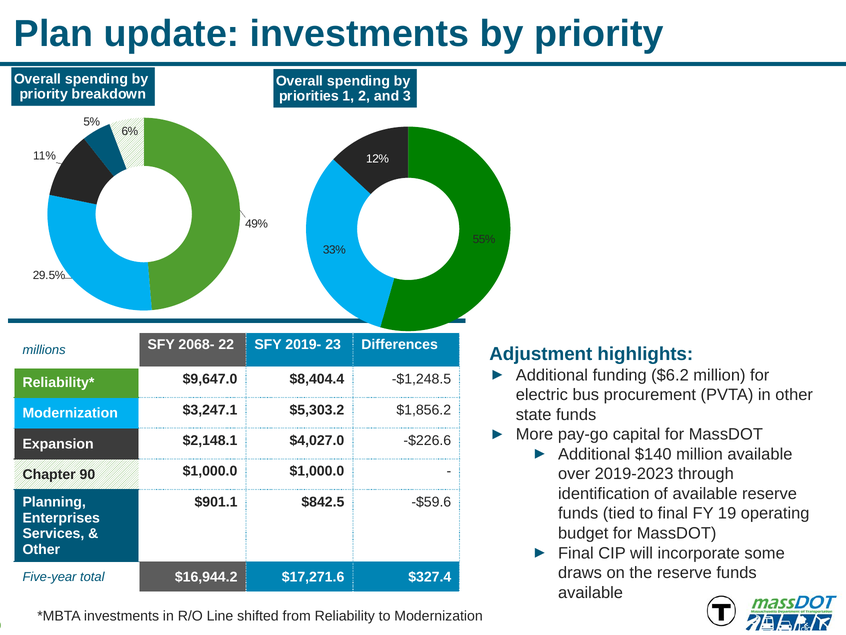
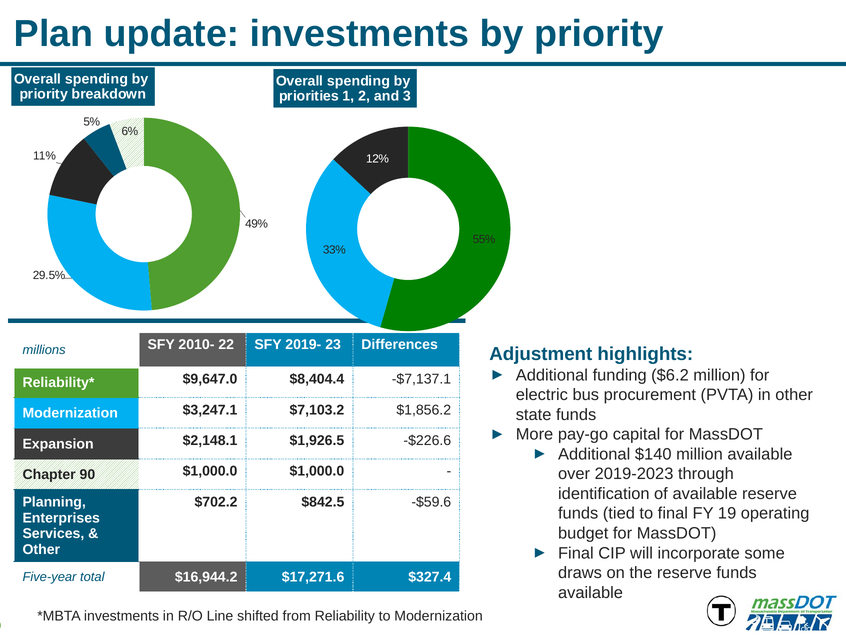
2068-: 2068- -> 2010- (196, 345)
-$1,248.5: -$1,248.5 -> -$7,137.1 (421, 379)
$5,303.2: $5,303.2 -> $7,103.2 (317, 410)
$4,027.0: $4,027.0 -> $1,926.5 (317, 440)
$901.1: $901.1 -> $702.2 (216, 502)
